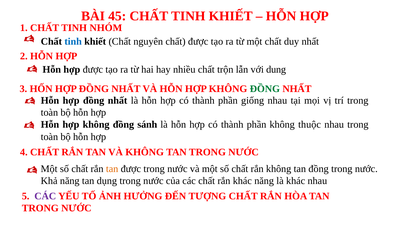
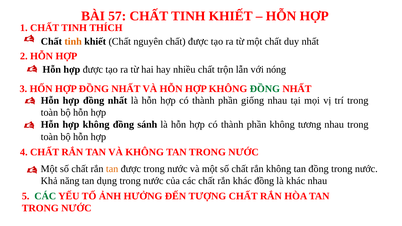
45: 45 -> 57 (117, 16)
NHÓM: NHÓM -> THÍCH (106, 28)
tinh colour: blue -> orange (73, 41)
dung: dung -> nóng (276, 69)
thuộc: thuộc -> tương (310, 125)
khác năng: năng -> đồng (264, 181)
CÁC colour: purple -> green (45, 196)
